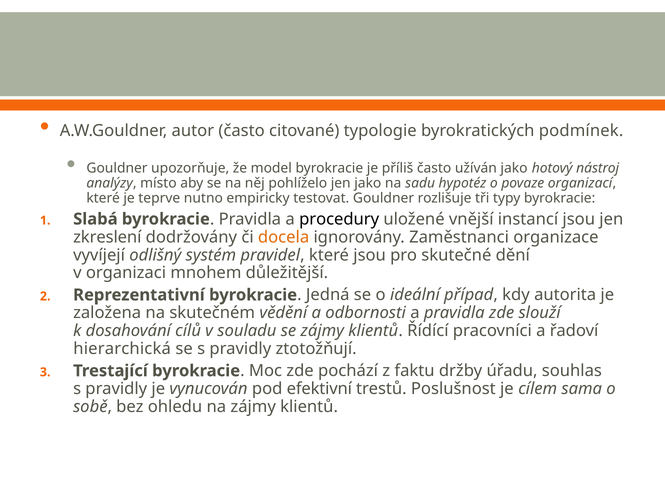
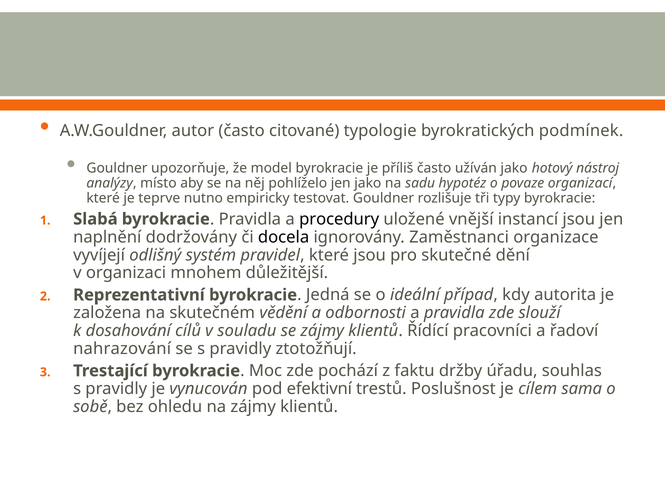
zkreslení: zkreslení -> naplnění (107, 237)
docela colour: orange -> black (284, 237)
hierarchická: hierarchická -> nahrazování (122, 349)
